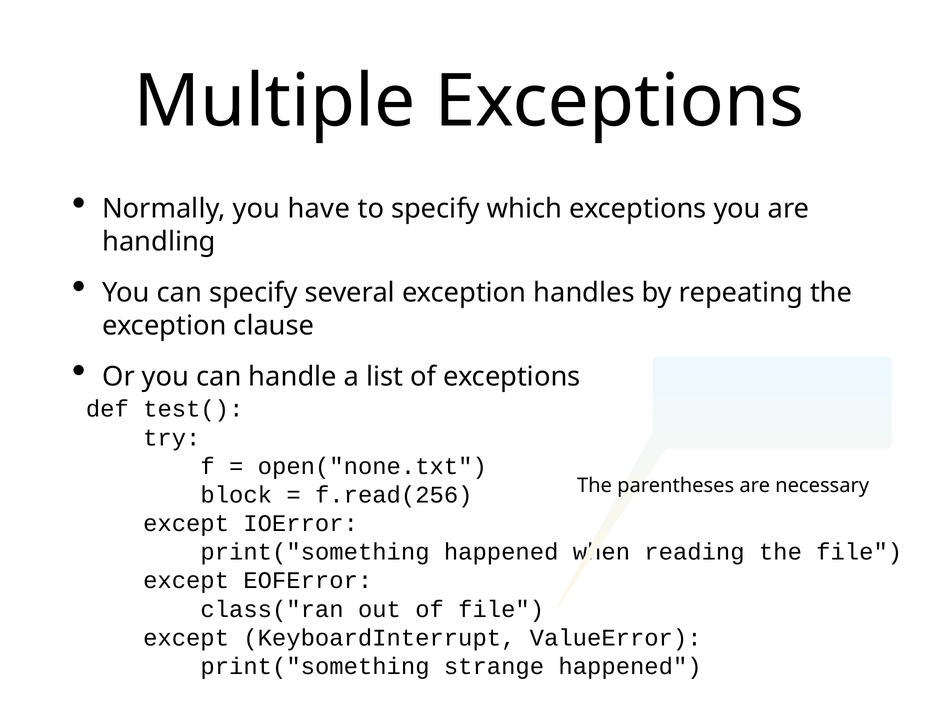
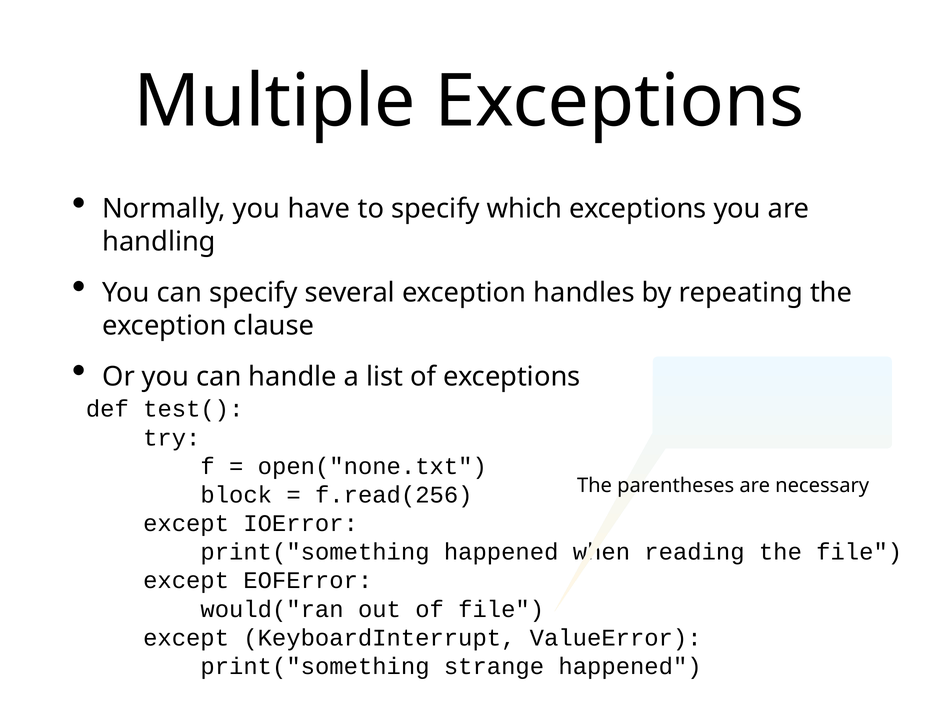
class("ran: class("ran -> would("ran (272, 609)
